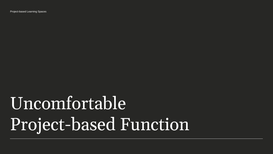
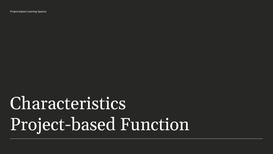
Uncomfortable: Uncomfortable -> Characteristics (68, 103)
